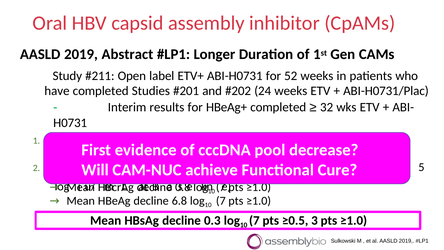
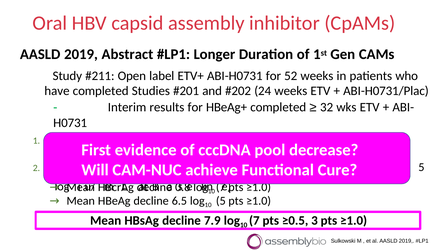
6.8: 6.8 -> 6.5 (179, 201)
7: 7 -> 5 (221, 201)
0.3: 0.3 -> 7.9 (212, 220)
